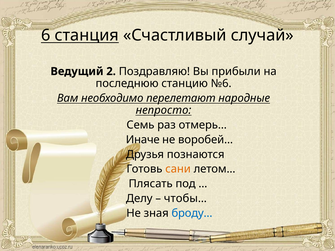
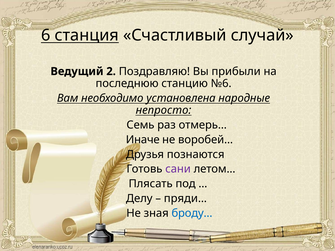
перелетают: перелетают -> установлена (181, 98)
сани colour: orange -> purple (178, 169)
чтобы…: чтобы… -> пряди… (185, 199)
